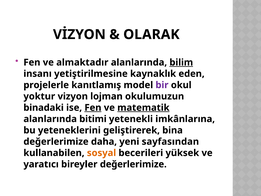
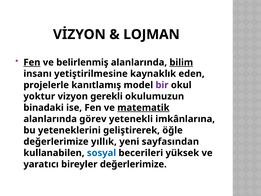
OLARAK: OLARAK -> LOJMAN (152, 34)
Fen underline: none -> present (32, 62)
almaktadır: almaktadır -> belirlenmiş (82, 62)
lojman: lojman -> gerekli (107, 96)
Fen underline: present -> none (93, 108)
bitimi: bitimi -> görev (93, 119)
bina: bina -> öğle (172, 130)
daha: daha -> yıllık (104, 141)
sosyal colour: orange -> blue (101, 153)
